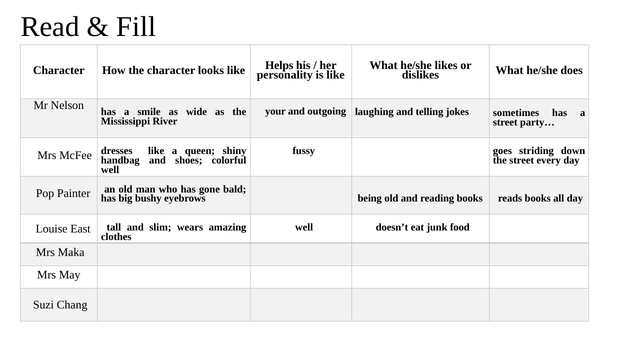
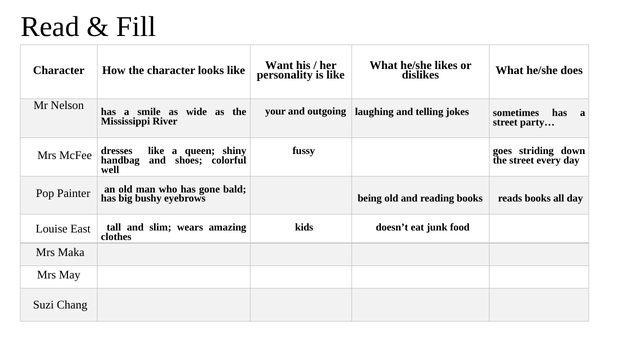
Helps: Helps -> Want (279, 66)
well: well -> kids (304, 227)
